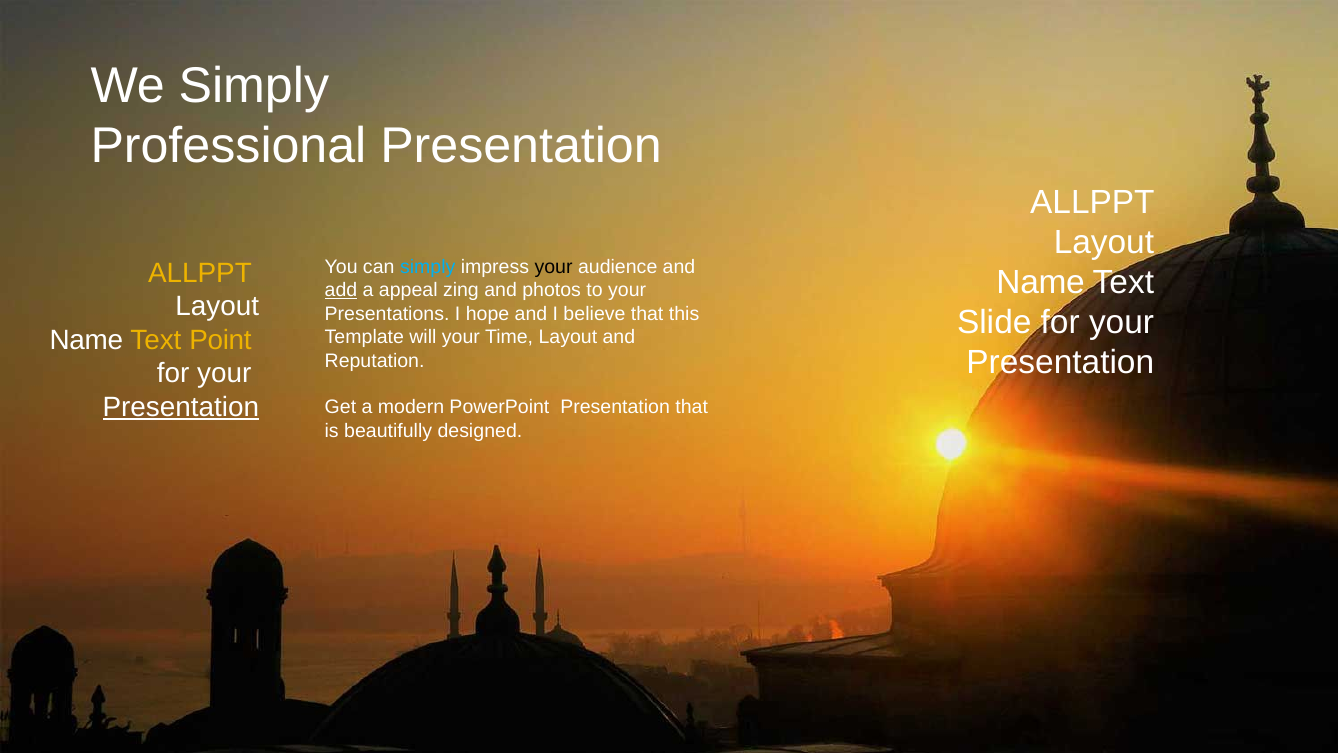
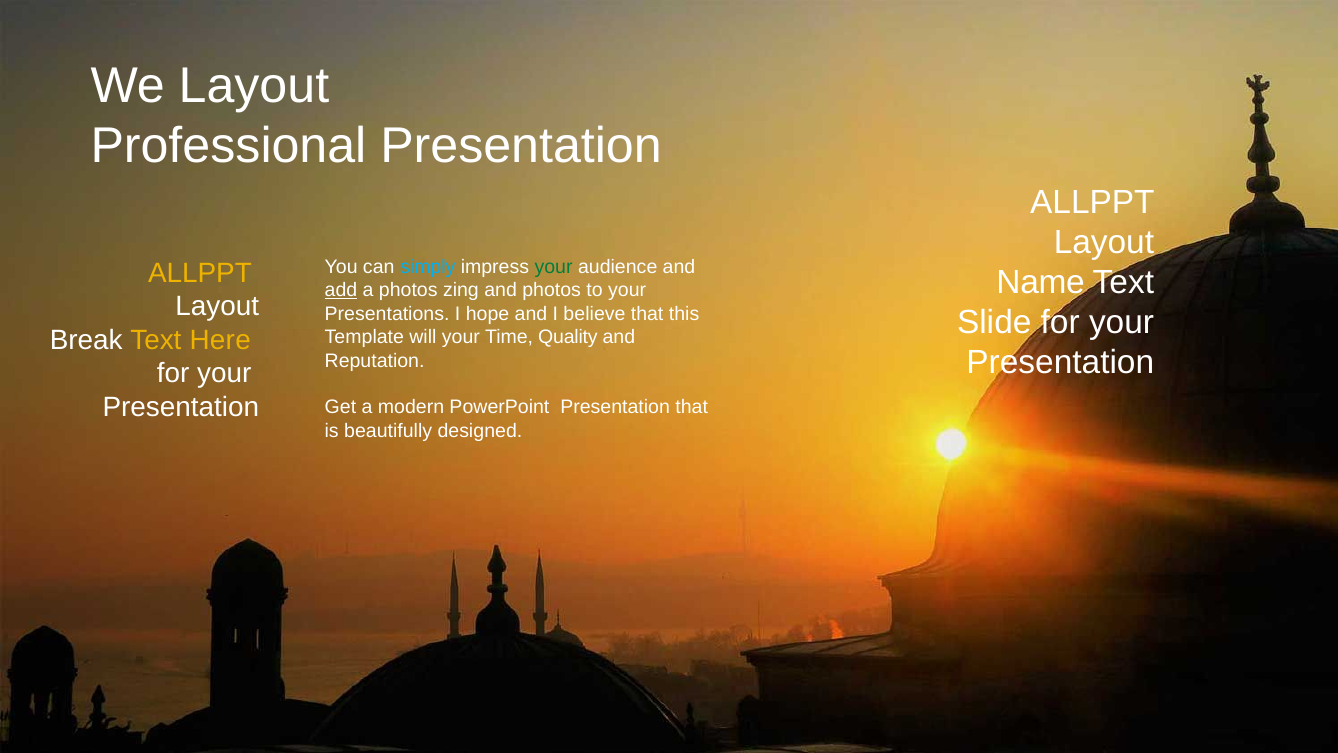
We Simply: Simply -> Layout (254, 85)
your colour: black -> green (554, 267)
a appeal: appeal -> photos (408, 290)
Name: Name -> Break (86, 340)
Point: Point -> Here (220, 340)
Time Layout: Layout -> Quality (568, 337)
Presentation underline: present -> none (181, 407)
